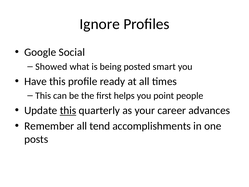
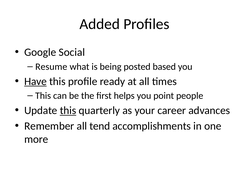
Ignore: Ignore -> Added (100, 24)
Showed: Showed -> Resume (51, 67)
smart: smart -> based (164, 67)
Have underline: none -> present (36, 81)
posts: posts -> more (36, 139)
